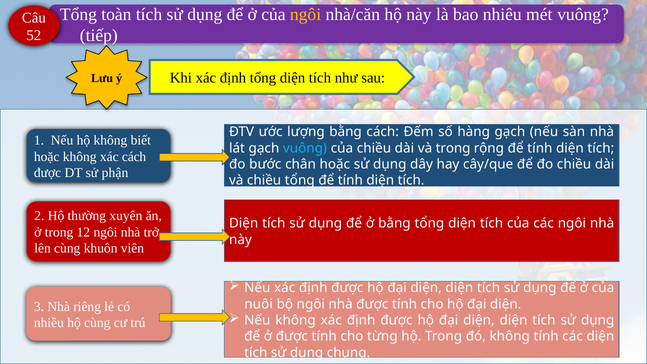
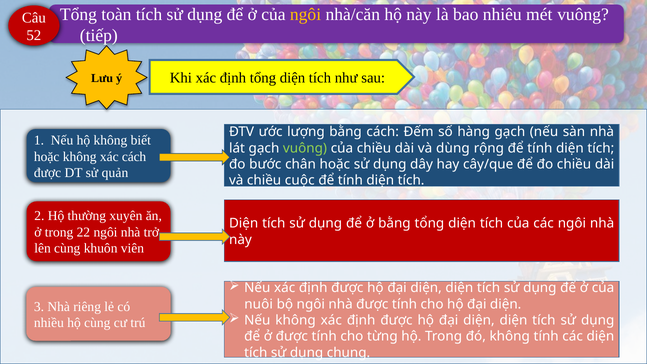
vuông colour: light blue -> light green (305, 148)
và trong: trong -> dùng (453, 148)
phận: phận -> quản (115, 173)
chiều tổng: tổng -> cuộc (300, 180)
12: 12 -> 22 (83, 232)
